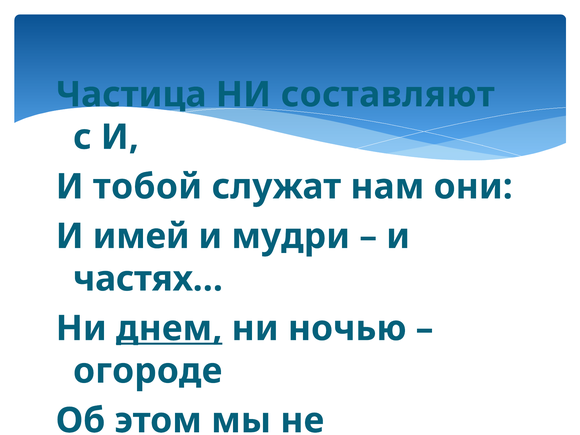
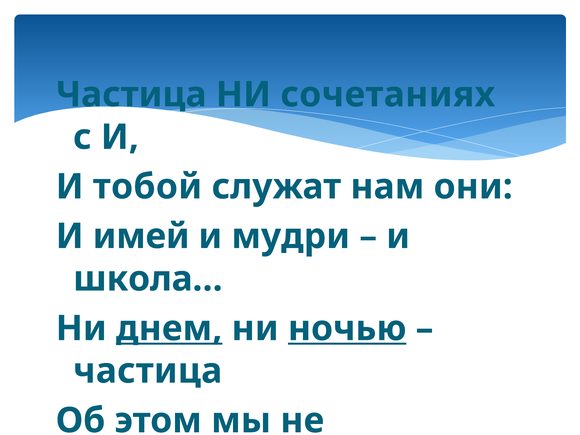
составляют: составляют -> сочетаниях (388, 95)
частях…: частях… -> школа… (148, 279)
ночью underline: none -> present (347, 328)
огороде: огороде -> частица (148, 371)
